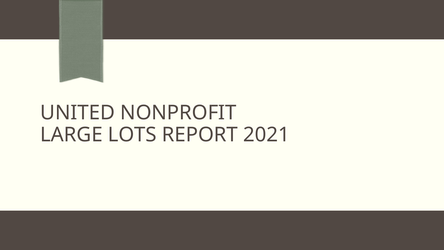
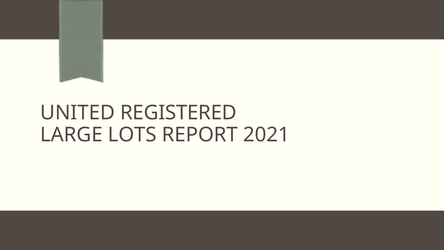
NONPROFIT: NONPROFIT -> REGISTERED (178, 113)
